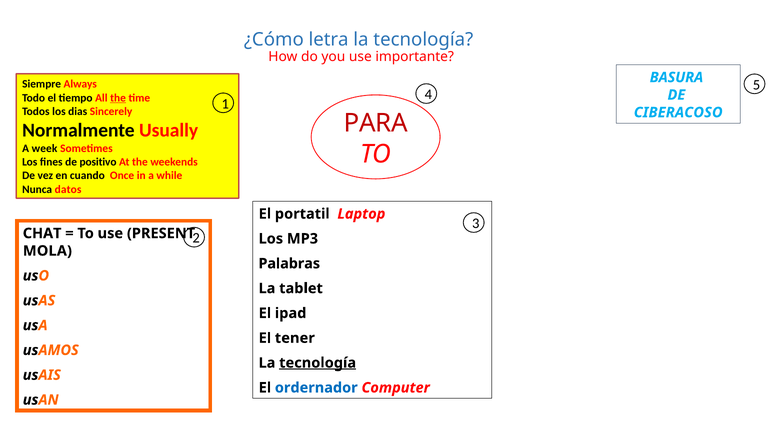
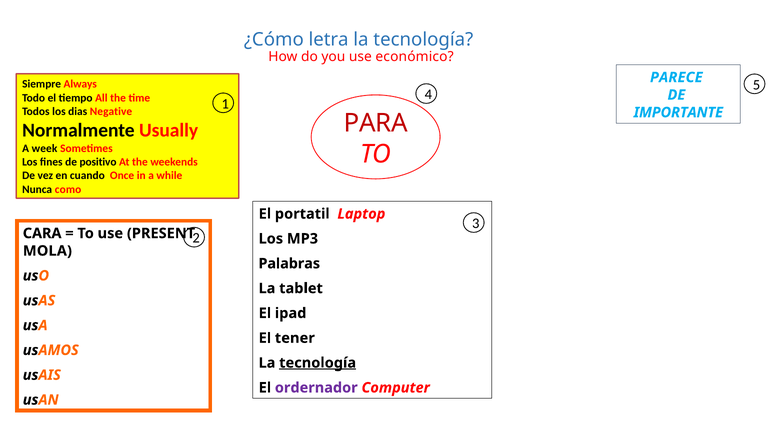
importante: importante -> económico (415, 57)
BASURA: BASURA -> PARECE (676, 77)
the underline: present -> none (118, 98)
Sincerely: Sincerely -> Negative (111, 111)
CIBERACOSO: CIBERACOSO -> IMPORTANTE (678, 112)
datos: datos -> como (68, 189)
CHAT: CHAT -> CARA (42, 233)
ordernador colour: blue -> purple (316, 387)
